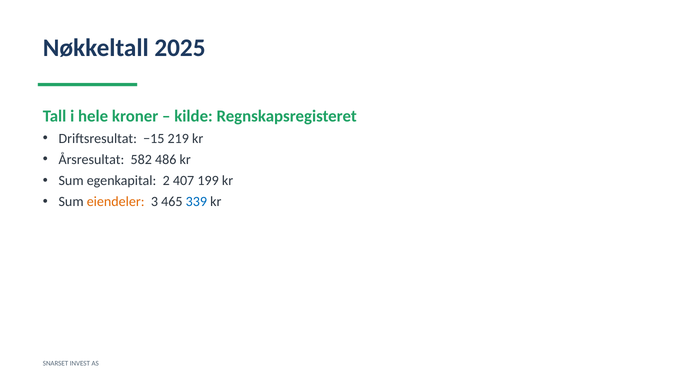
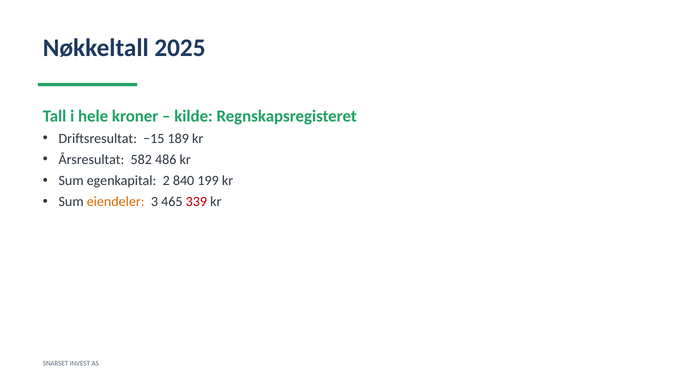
219: 219 -> 189 (178, 138)
407: 407 -> 840 (184, 180)
339 colour: blue -> red (196, 202)
